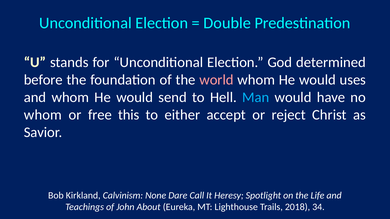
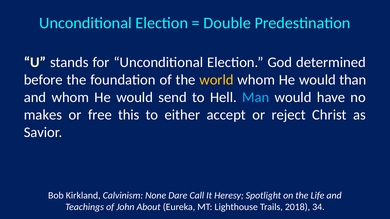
world colour: pink -> yellow (216, 80)
uses: uses -> than (353, 80)
whom: whom -> makes (43, 115)
